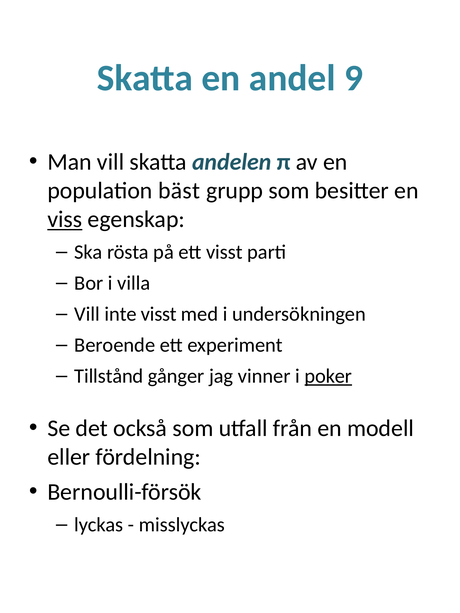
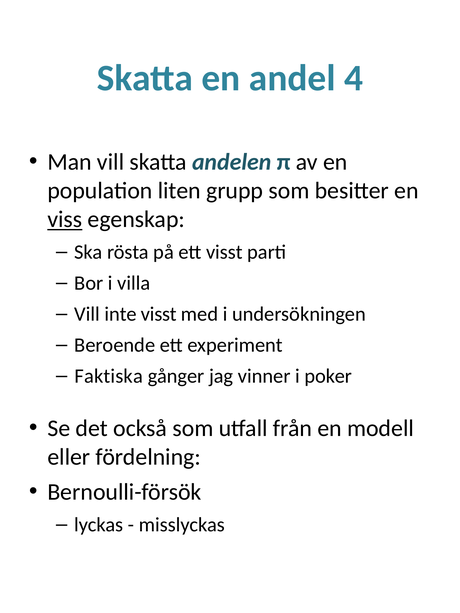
9: 9 -> 4 (354, 78)
bäst: bäst -> liten (179, 191)
Tillstånd: Tillstånd -> Faktiska (109, 376)
poker underline: present -> none (328, 376)
